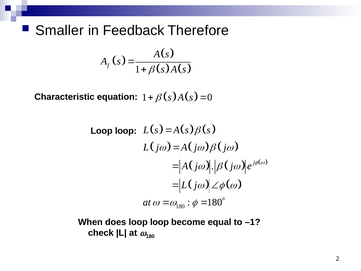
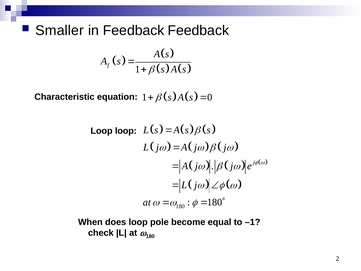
Feedback Therefore: Therefore -> Feedback (198, 30)
does loop loop: loop -> pole (159, 222)
